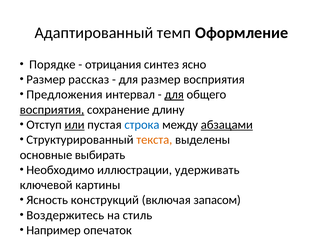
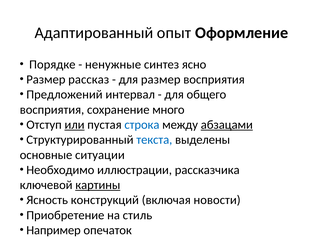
темп: темп -> опыт (174, 33)
отрицания: отрицания -> ненужные (113, 65)
Предложения: Предложения -> Предложений (64, 95)
для underline: present -> none (174, 95)
восприятия underline: present -> none (52, 110)
длину: длину -> много (168, 110)
текста colour: orange -> blue (154, 140)
выбирать: выбирать -> ситуации (100, 155)
удерживать: удерживать -> рассказчика (207, 170)
картины underline: none -> present (98, 185)
запасом: запасом -> новости (217, 200)
Воздержитесь: Воздержитесь -> Приобретение (65, 215)
